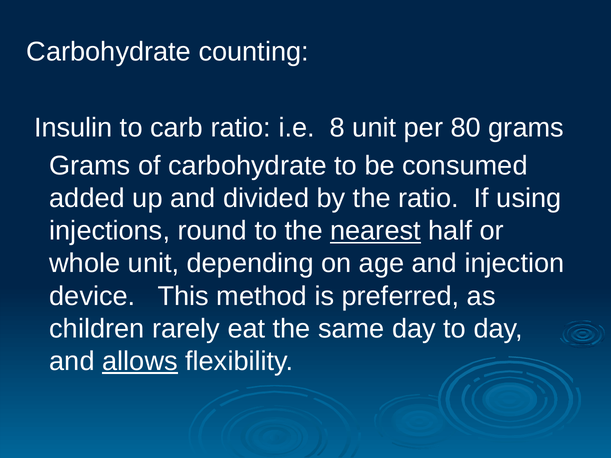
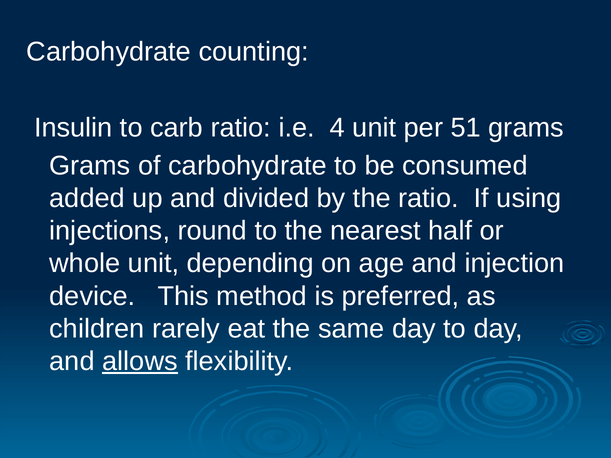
8: 8 -> 4 (337, 128)
80: 80 -> 51 (466, 128)
nearest underline: present -> none (375, 231)
